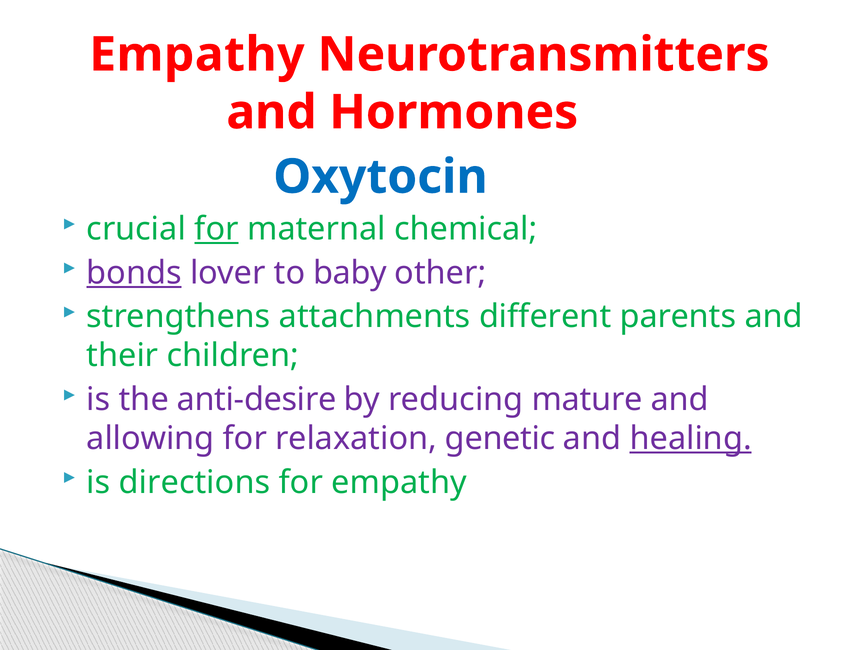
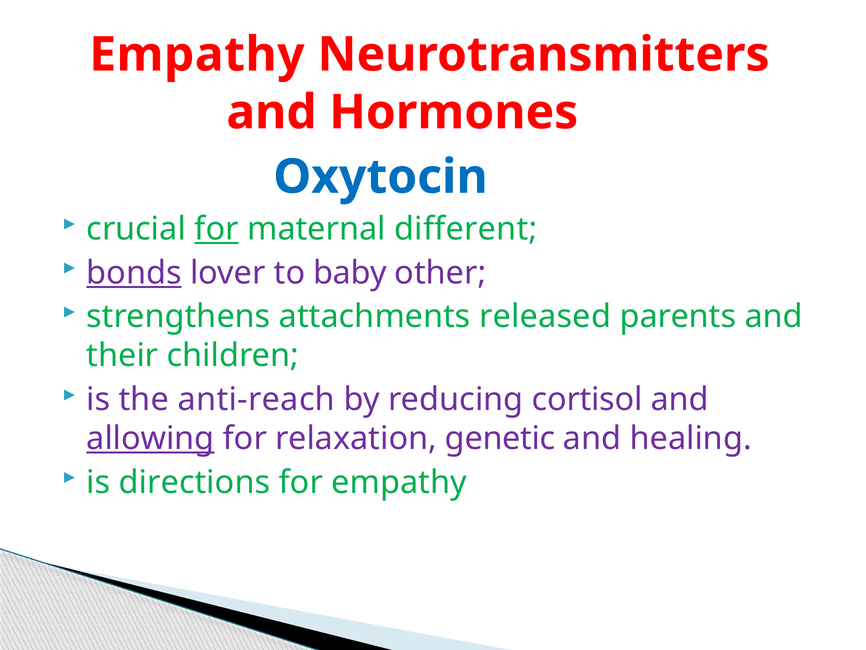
chemical: chemical -> different (466, 229)
different: different -> released (545, 316)
anti-desire: anti-desire -> anti-reach (256, 399)
mature: mature -> cortisol (587, 399)
allowing underline: none -> present (150, 438)
healing underline: present -> none (691, 438)
